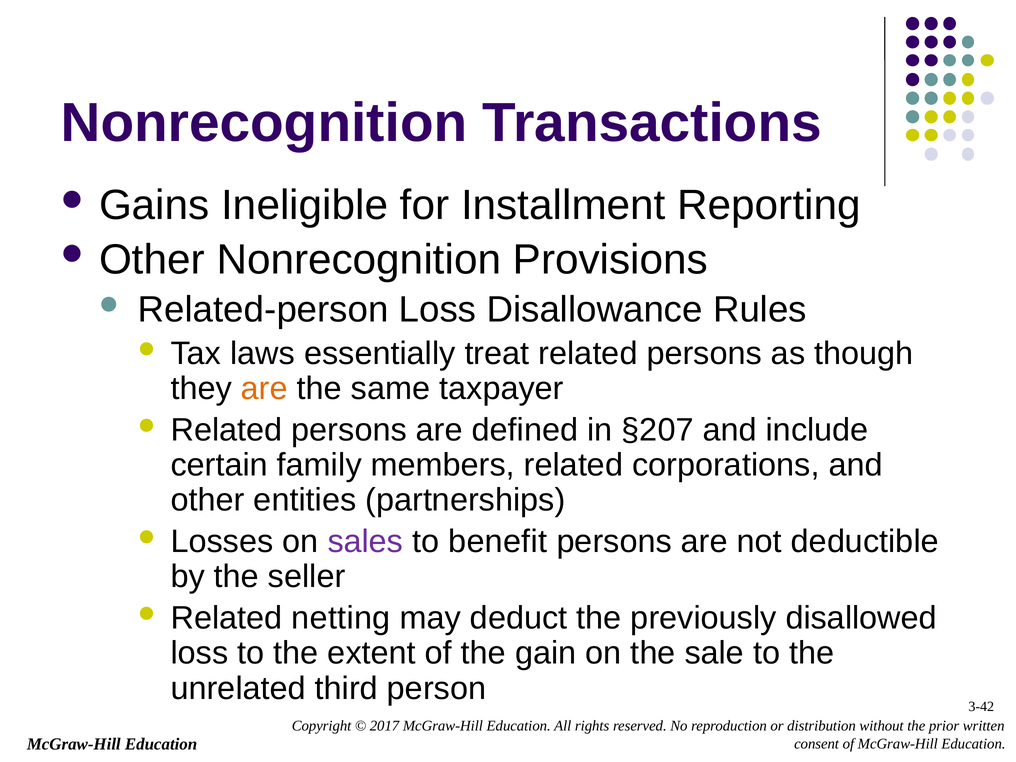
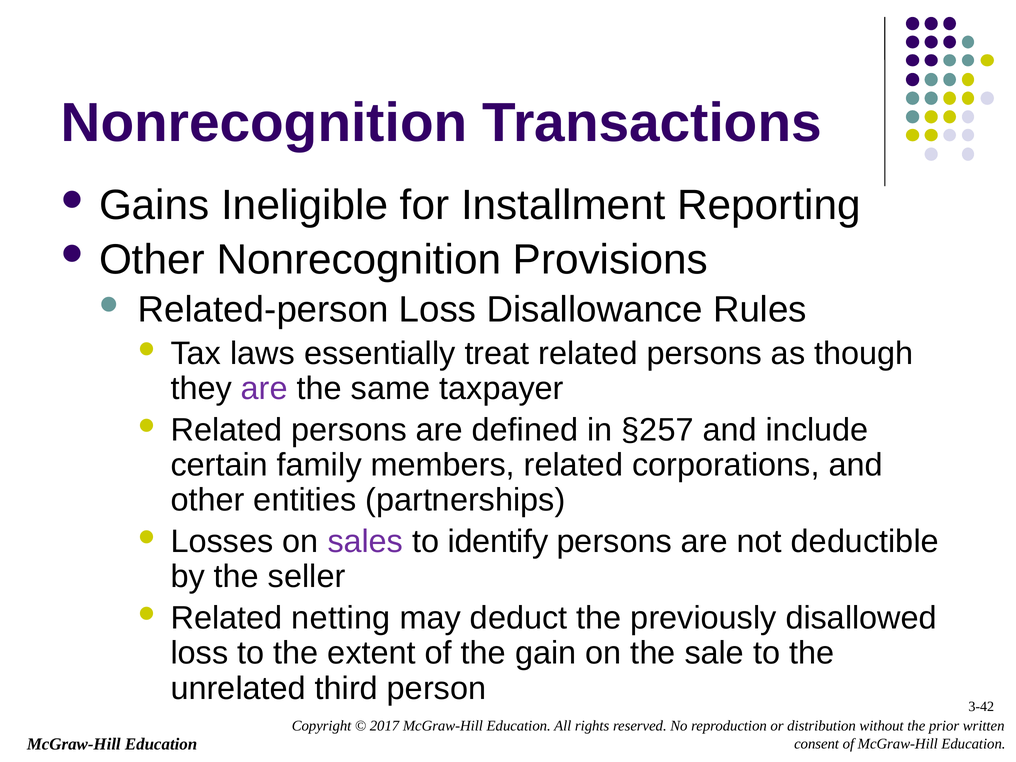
are colour: orange -> purple (264, 389)
§207: §207 -> §257 (658, 430)
benefit: benefit -> identify (498, 542)
